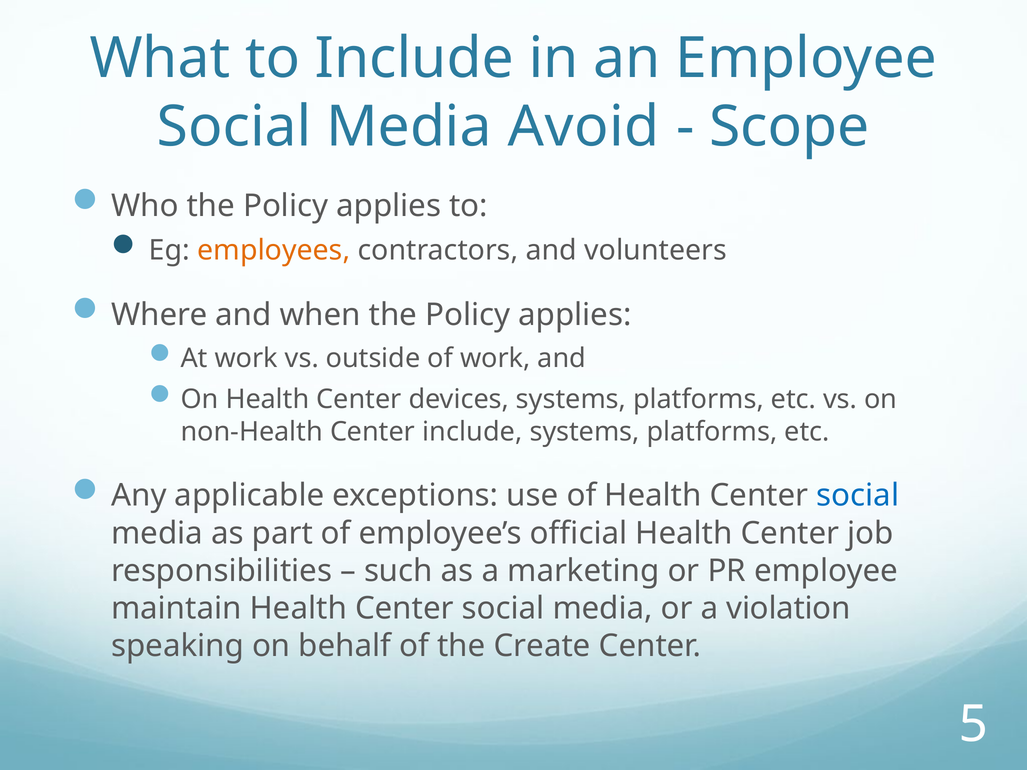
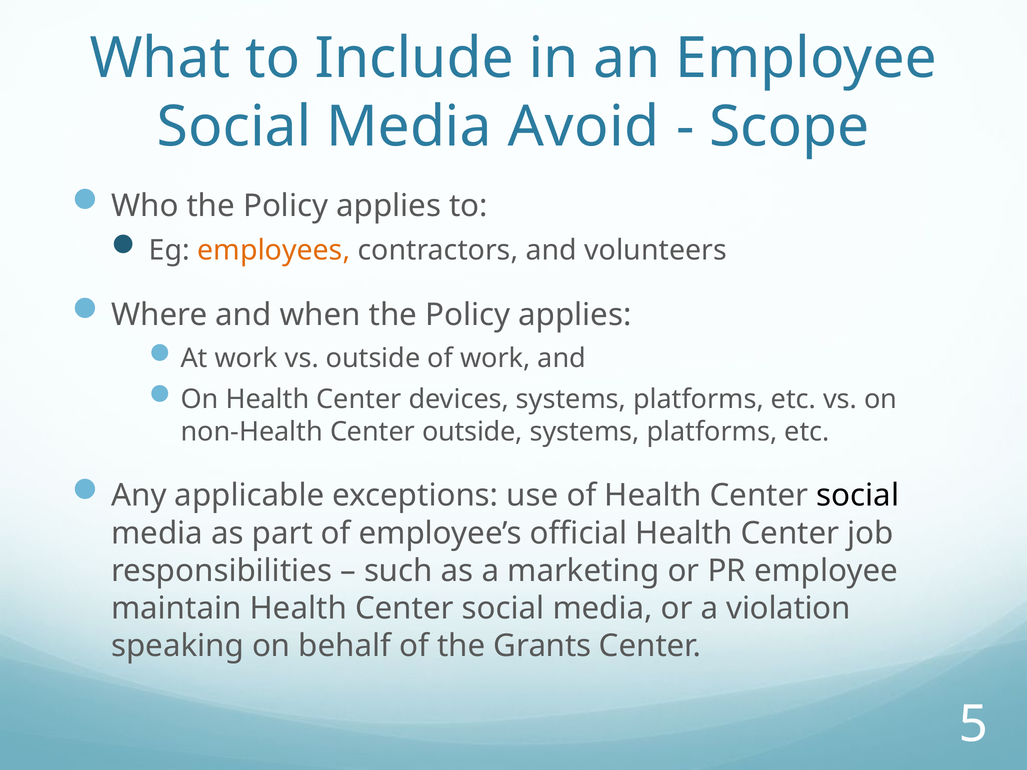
Center include: include -> outside (472, 432)
social colour: blue -> black (858, 496)
Create: Create -> Grants (542, 646)
